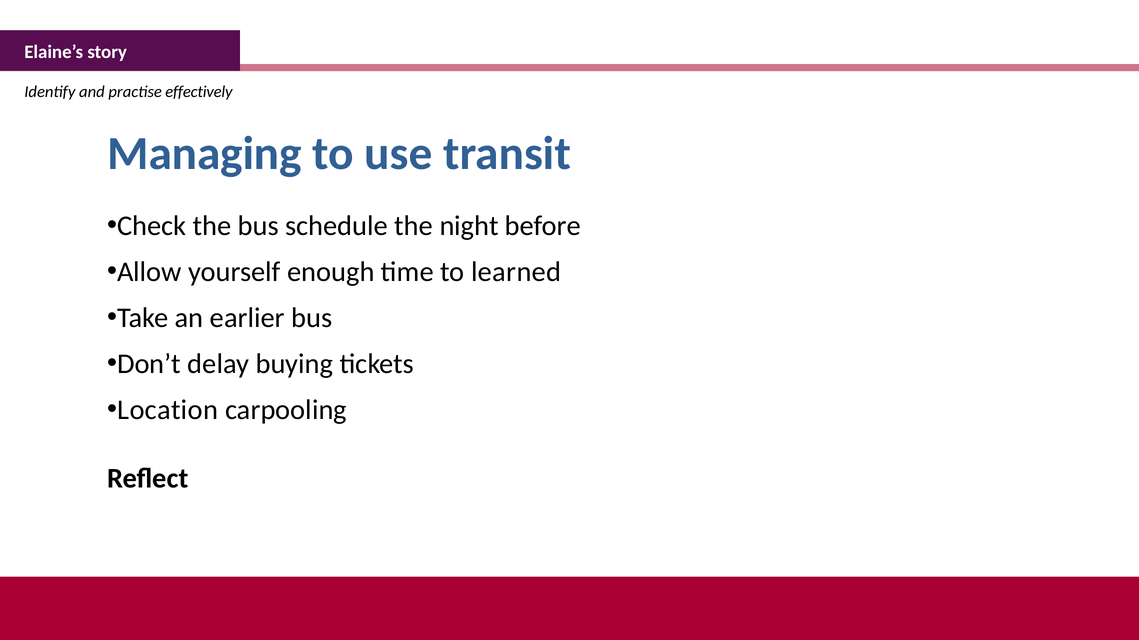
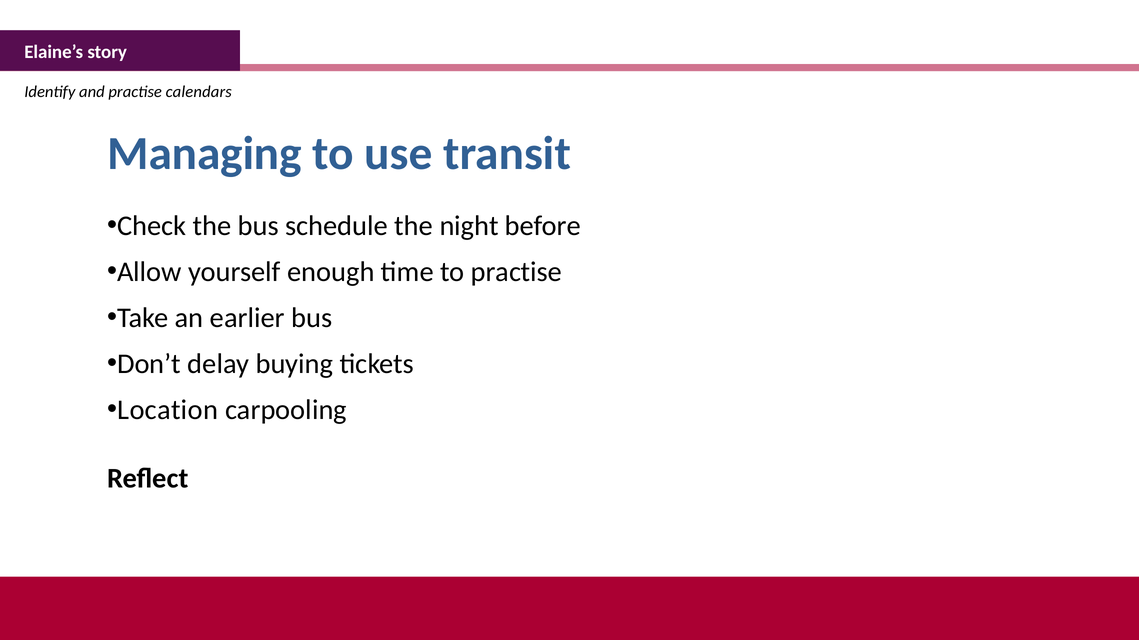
effectively: effectively -> calendars (199, 92)
to learned: learned -> practise (516, 272)
